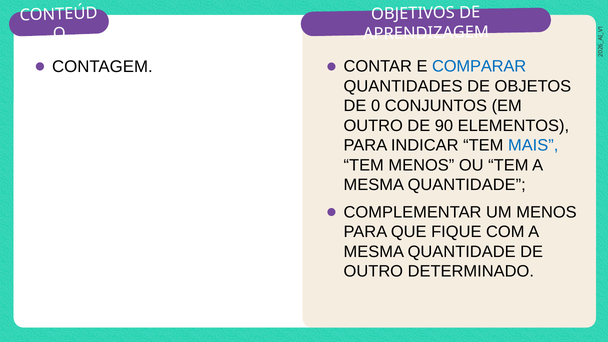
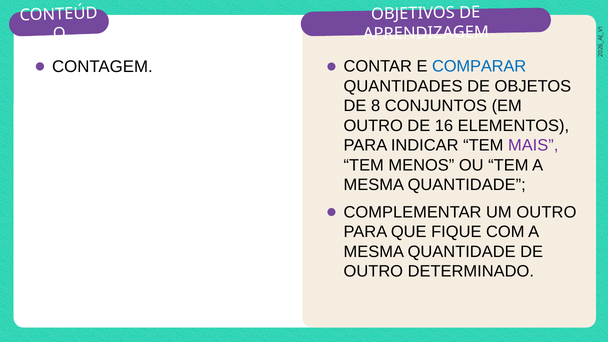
DE 0: 0 -> 8 (376, 106)
90: 90 -> 16 (444, 126)
MAIS colour: blue -> purple (533, 145)
UM MENOS: MENOS -> OUTRO (546, 212)
